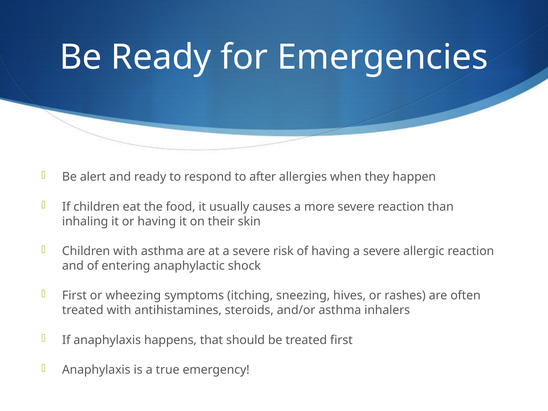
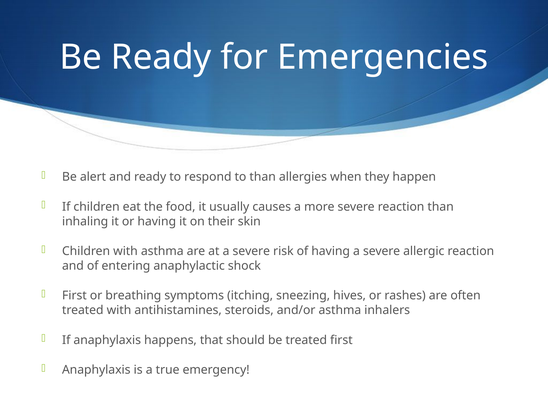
to after: after -> than (263, 177)
wheezing: wheezing -> breathing (133, 296)
